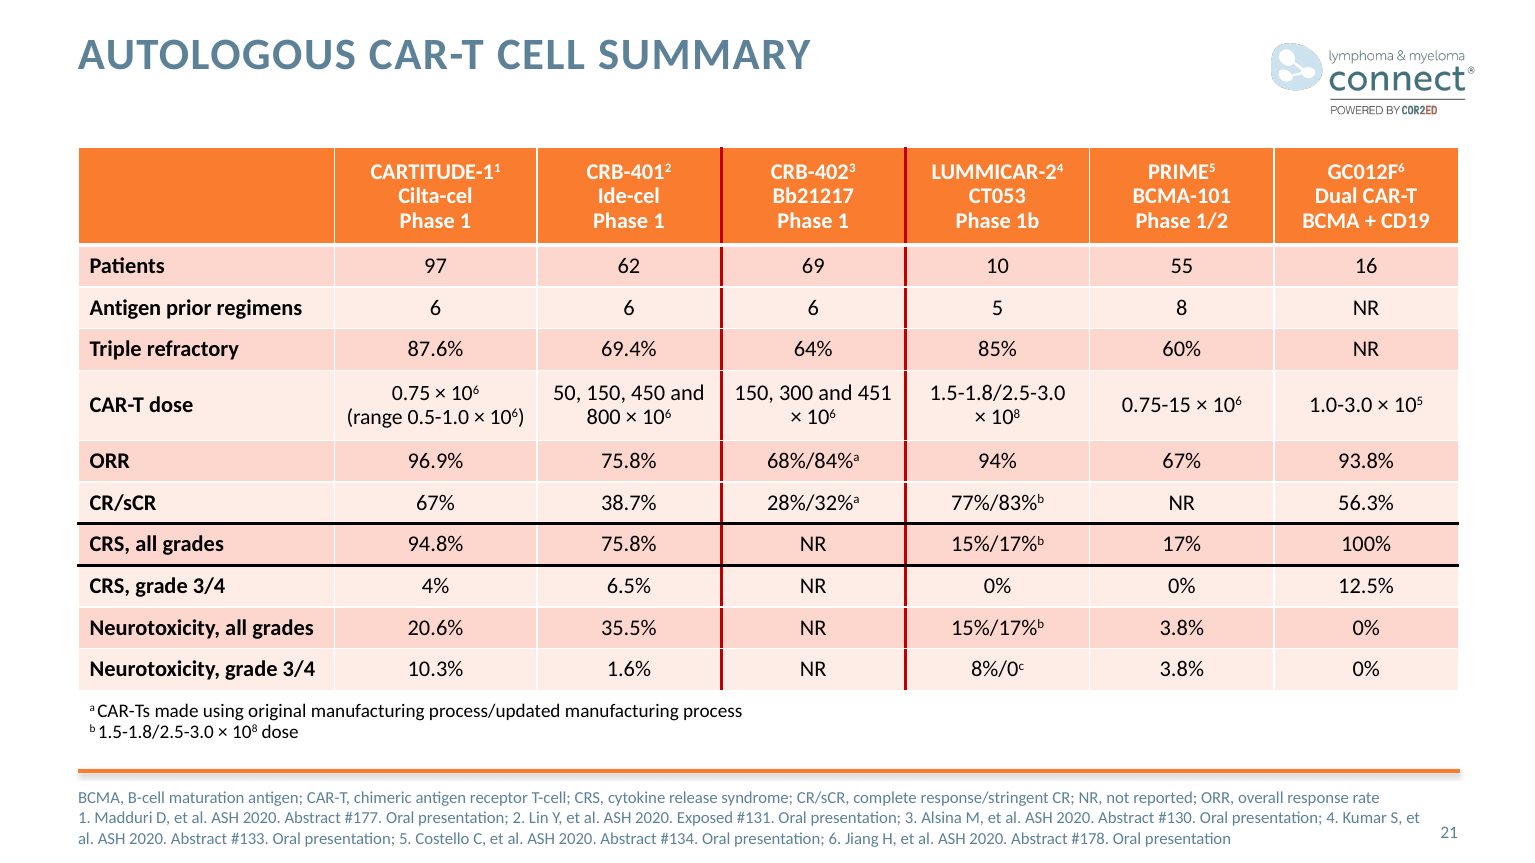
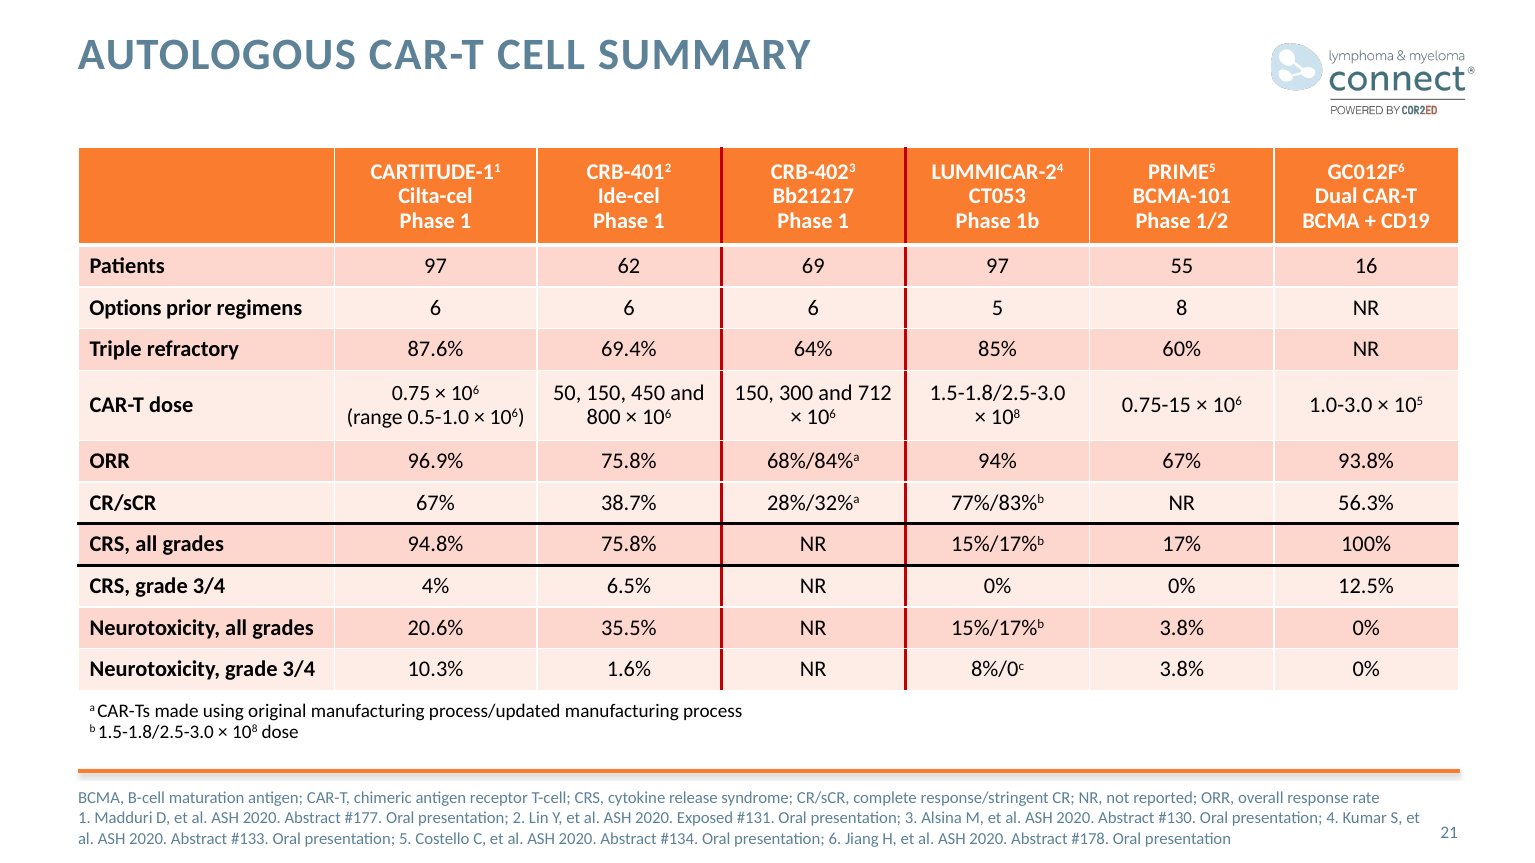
69 10: 10 -> 97 (998, 266)
Antigen: Antigen -> Options (125, 308)
451: 451 -> 712 (875, 393)
